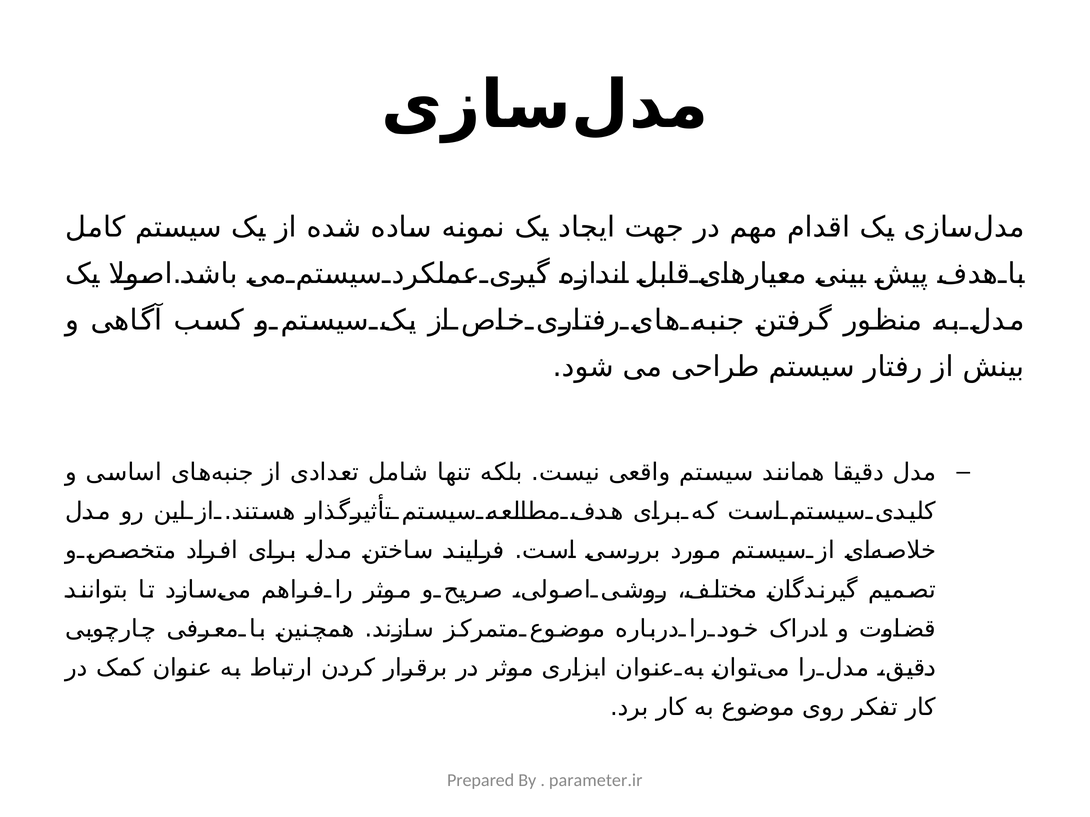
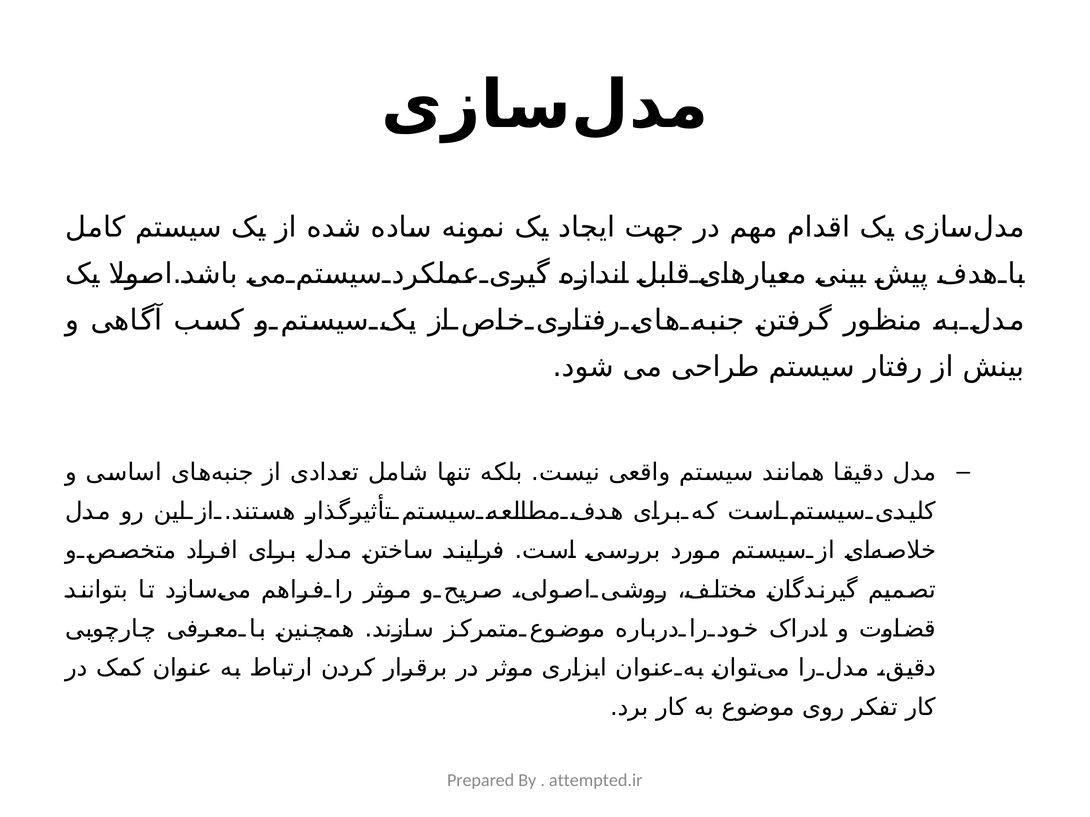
parameter.ir: parameter.ir -> attempted.ir (596, 781)
